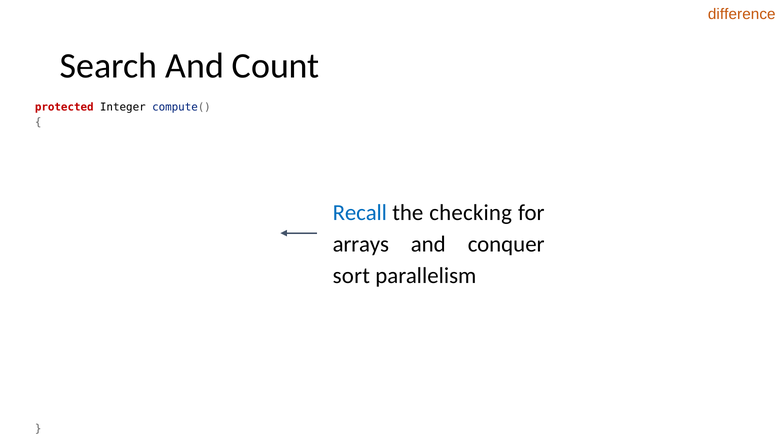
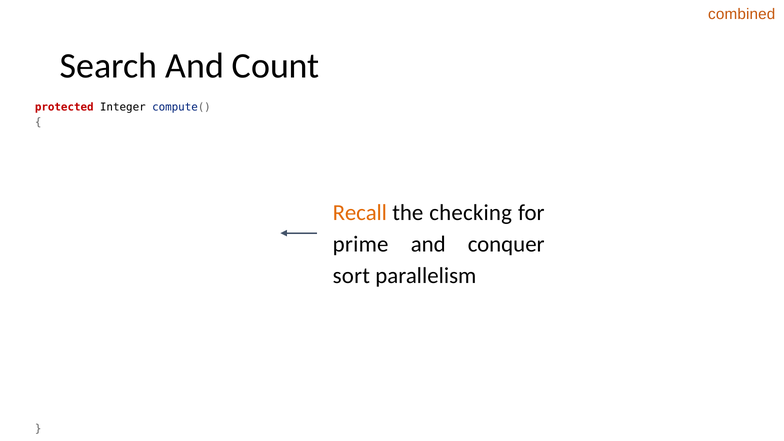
difference: difference -> combined (742, 14)
Recall colour: blue -> orange (360, 213)
arrays: arrays -> prime (361, 244)
